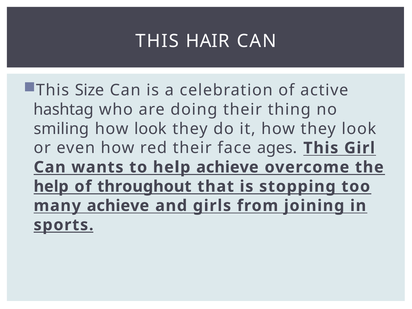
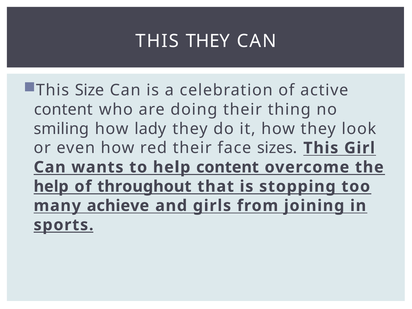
THIS HAIR: HAIR -> THEY (208, 41)
hashtag: hashtag -> content (63, 109)
how look: look -> lady (150, 129)
ages: ages -> sizes (277, 148)
help achieve: achieve -> content (227, 167)
